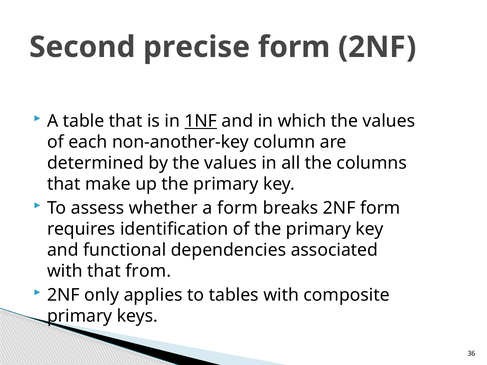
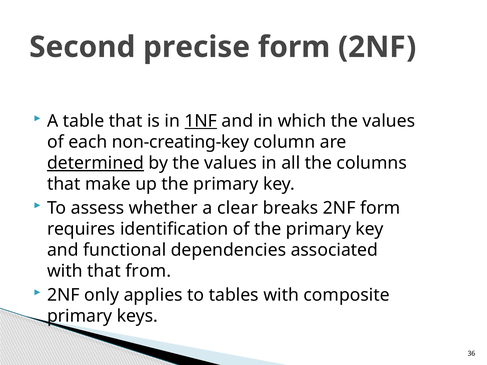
non-another-key: non-another-key -> non-creating-key (181, 142)
determined underline: none -> present (96, 163)
a form: form -> clear (238, 208)
